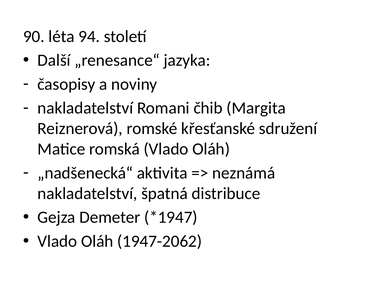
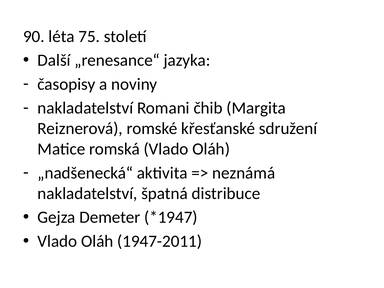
94: 94 -> 75 (89, 36)
1947-2062: 1947-2062 -> 1947-2011 (160, 241)
